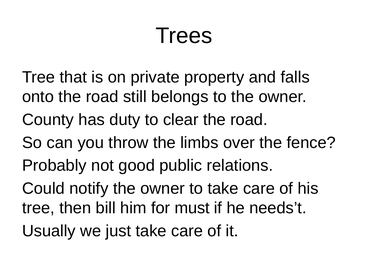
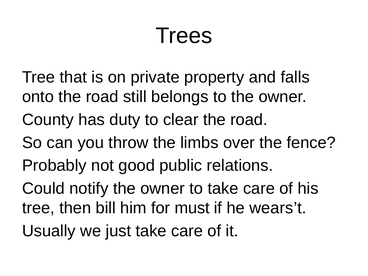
needs’t: needs’t -> wears’t (278, 208)
